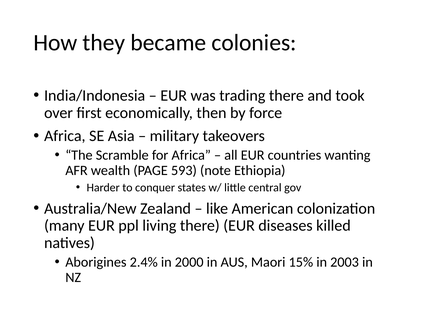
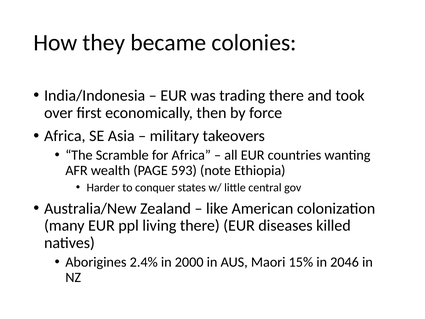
2003: 2003 -> 2046 (345, 262)
